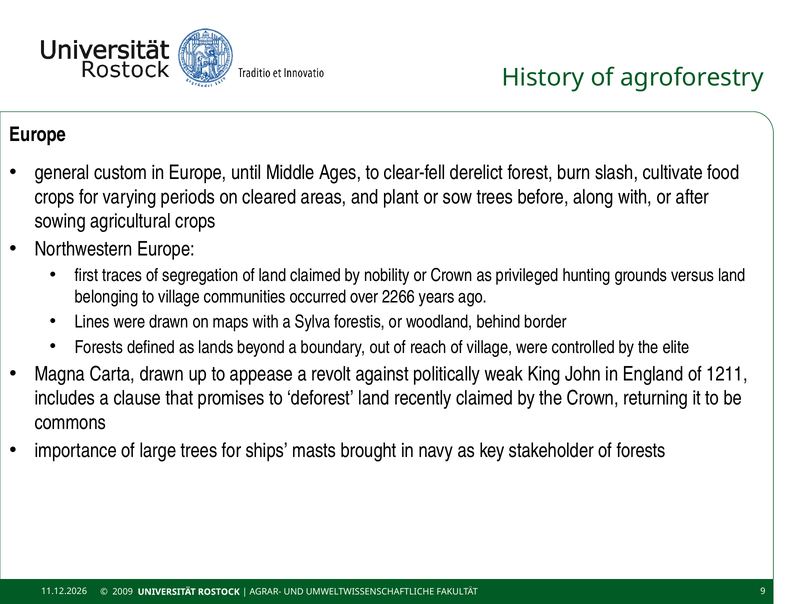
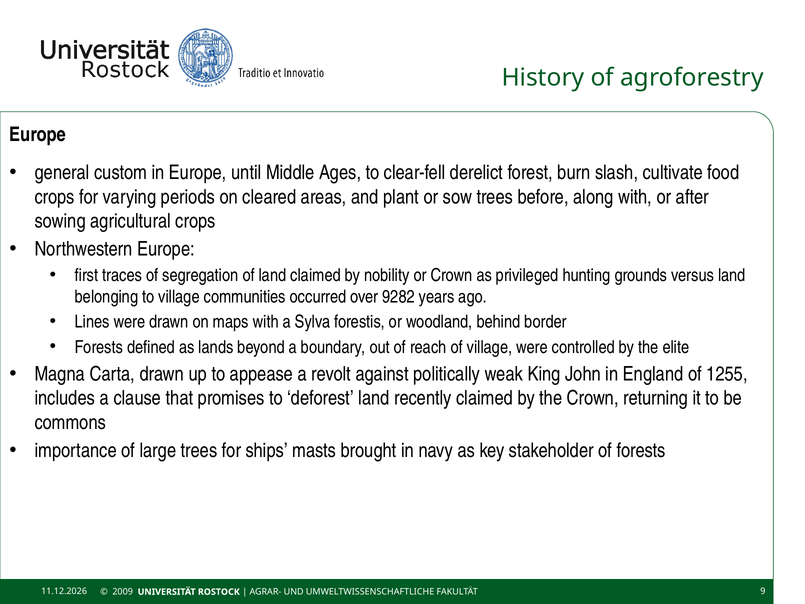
2266: 2266 -> 9282 (399, 297)
1211: 1211 -> 1255 (727, 374)
